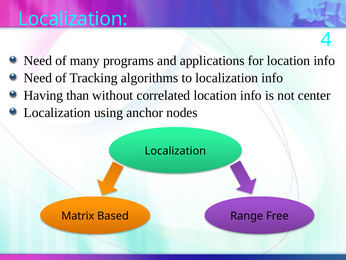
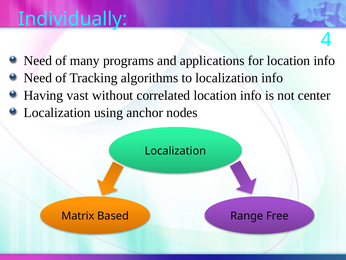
Localization: Localization -> Individually (73, 19)
than: than -> vast (78, 95)
